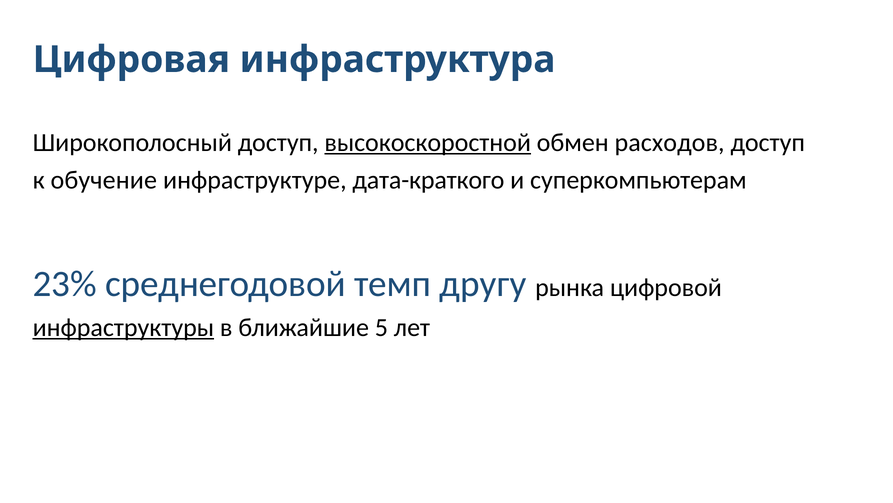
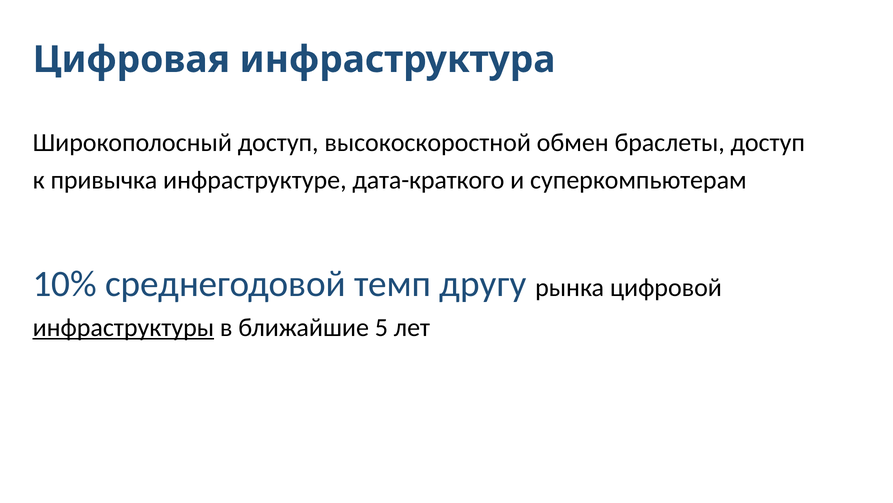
высокоскоростной underline: present -> none (428, 142)
расходов: расходов -> браслеты (670, 142)
обучение: обучение -> привычка (104, 180)
23%: 23% -> 10% (65, 284)
